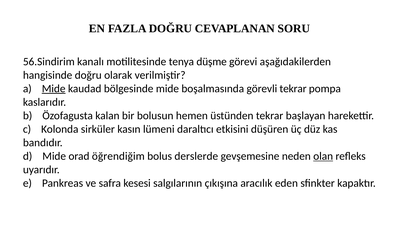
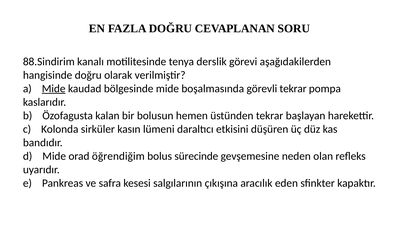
56.Sindirim: 56.Sindirim -> 88.Sindirim (49, 61)
düşme: düşme -> derslik (212, 61)
derslerde: derslerde -> sürecinde (196, 156)
olan underline: present -> none (323, 156)
